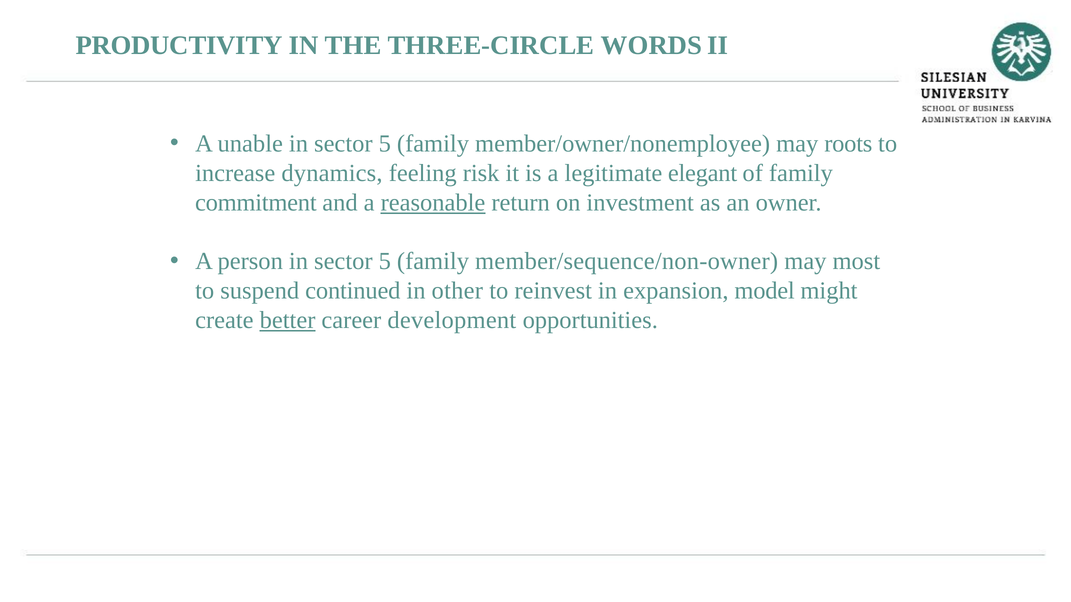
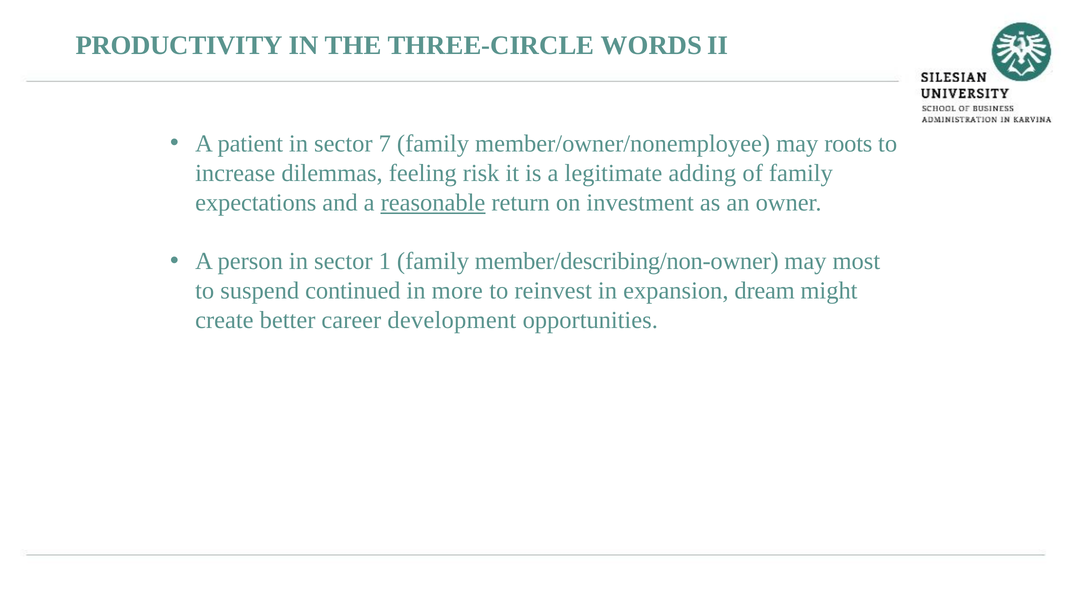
unable: unable -> patient (250, 144)
5: 5 -> 7 (385, 144)
dynamics: dynamics -> dilemmas (332, 173)
elegant: elegant -> adding (702, 173)
commitment: commitment -> expectations (256, 203)
person in sector 5: 5 -> 1 (385, 262)
member/sequence/non-owner: member/sequence/non-owner -> member/describing/non-owner (627, 262)
other: other -> more (457, 291)
model: model -> dream (765, 291)
better underline: present -> none (288, 320)
